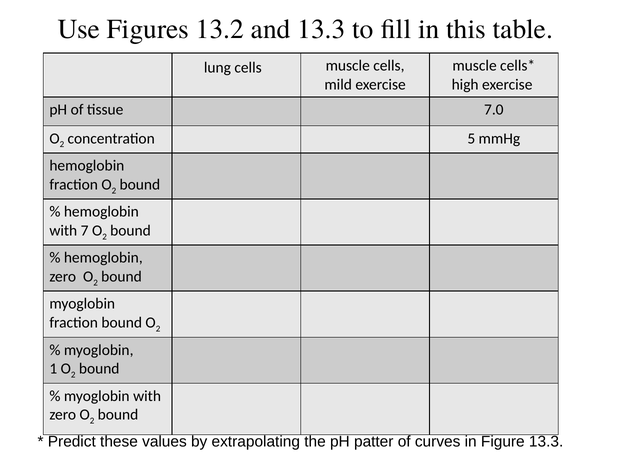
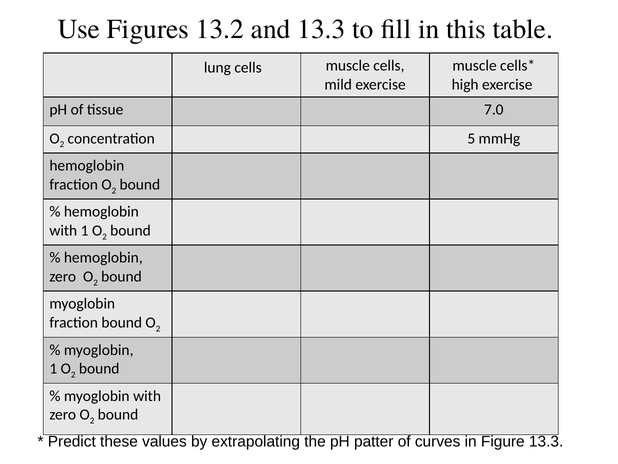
with 7: 7 -> 1 (85, 230)
